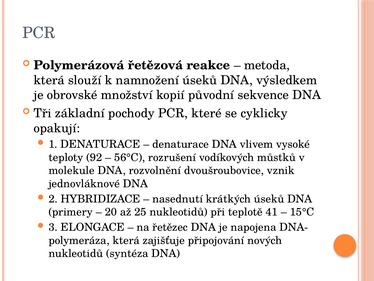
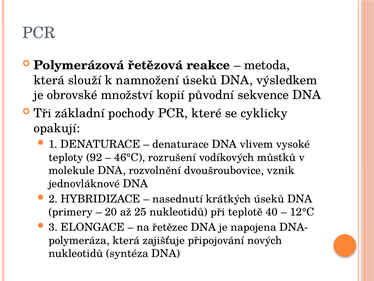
56°C: 56°C -> 46°C (130, 157)
41: 41 -> 40 (272, 212)
15°C: 15°C -> 12°C (302, 212)
